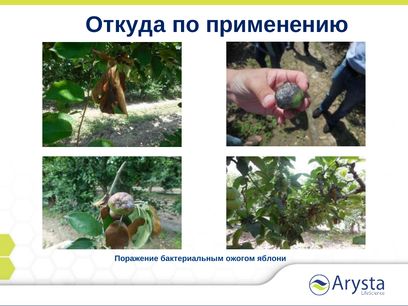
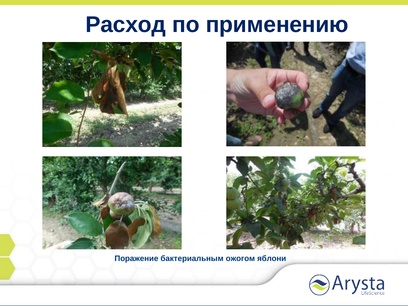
Откуда: Откуда -> Расход (126, 25)
